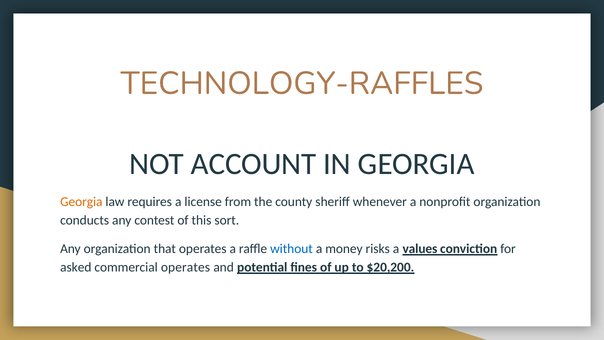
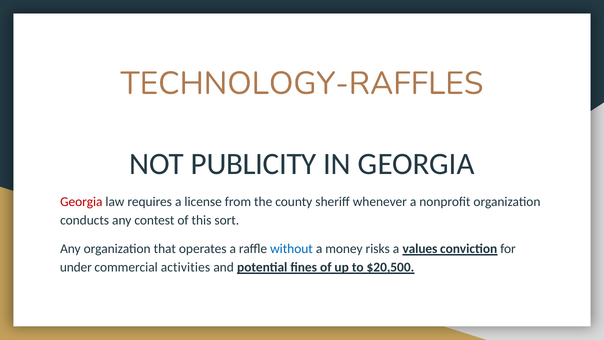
ACCOUNT: ACCOUNT -> PUBLICITY (254, 164)
Georgia colour: orange -> red (81, 202)
asked: asked -> under (76, 267)
commercial operates: operates -> activities (185, 267)
$20,200: $20,200 -> $20,500 (390, 267)
